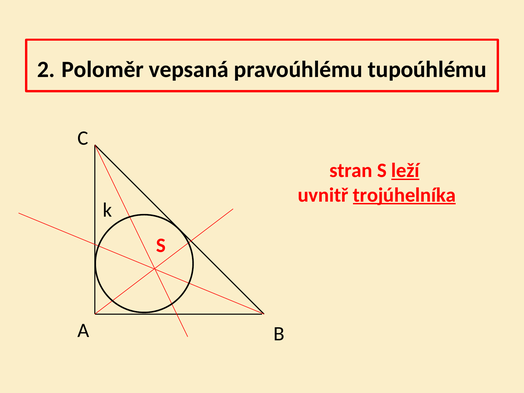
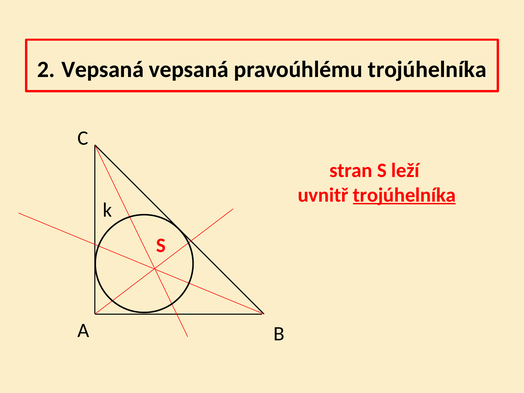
2 Poloměr: Poloměr -> Vepsaná (103, 69)
pravoúhlému tupoúhlému: tupoúhlému -> trojúhelníka (427, 69)
leží underline: present -> none (405, 170)
